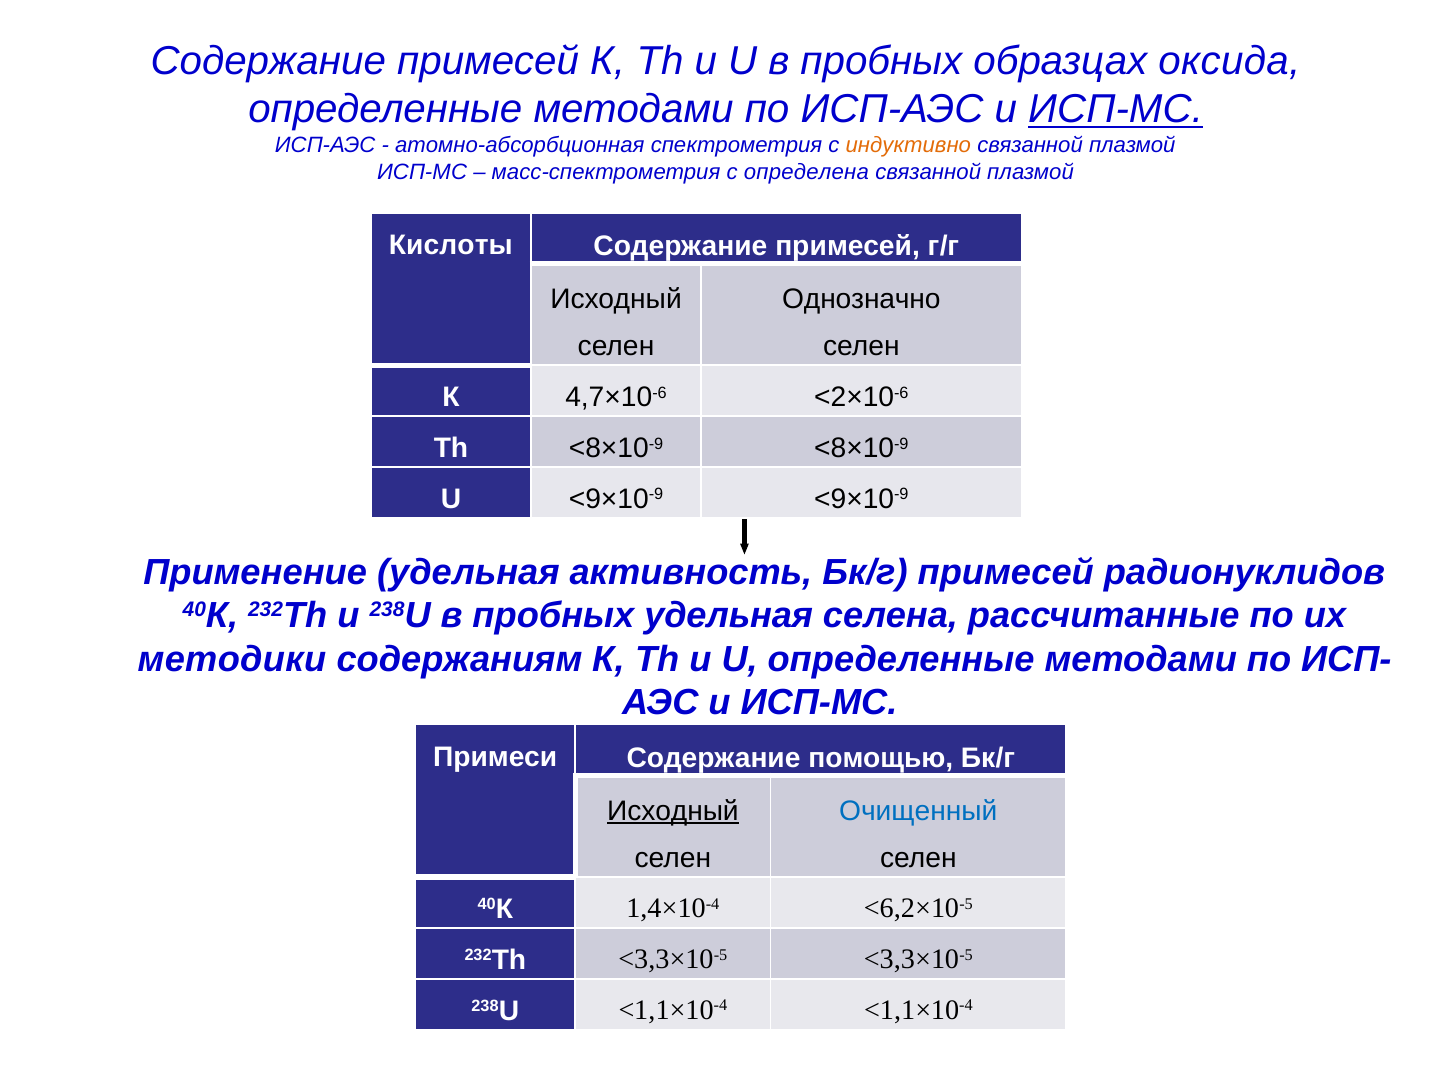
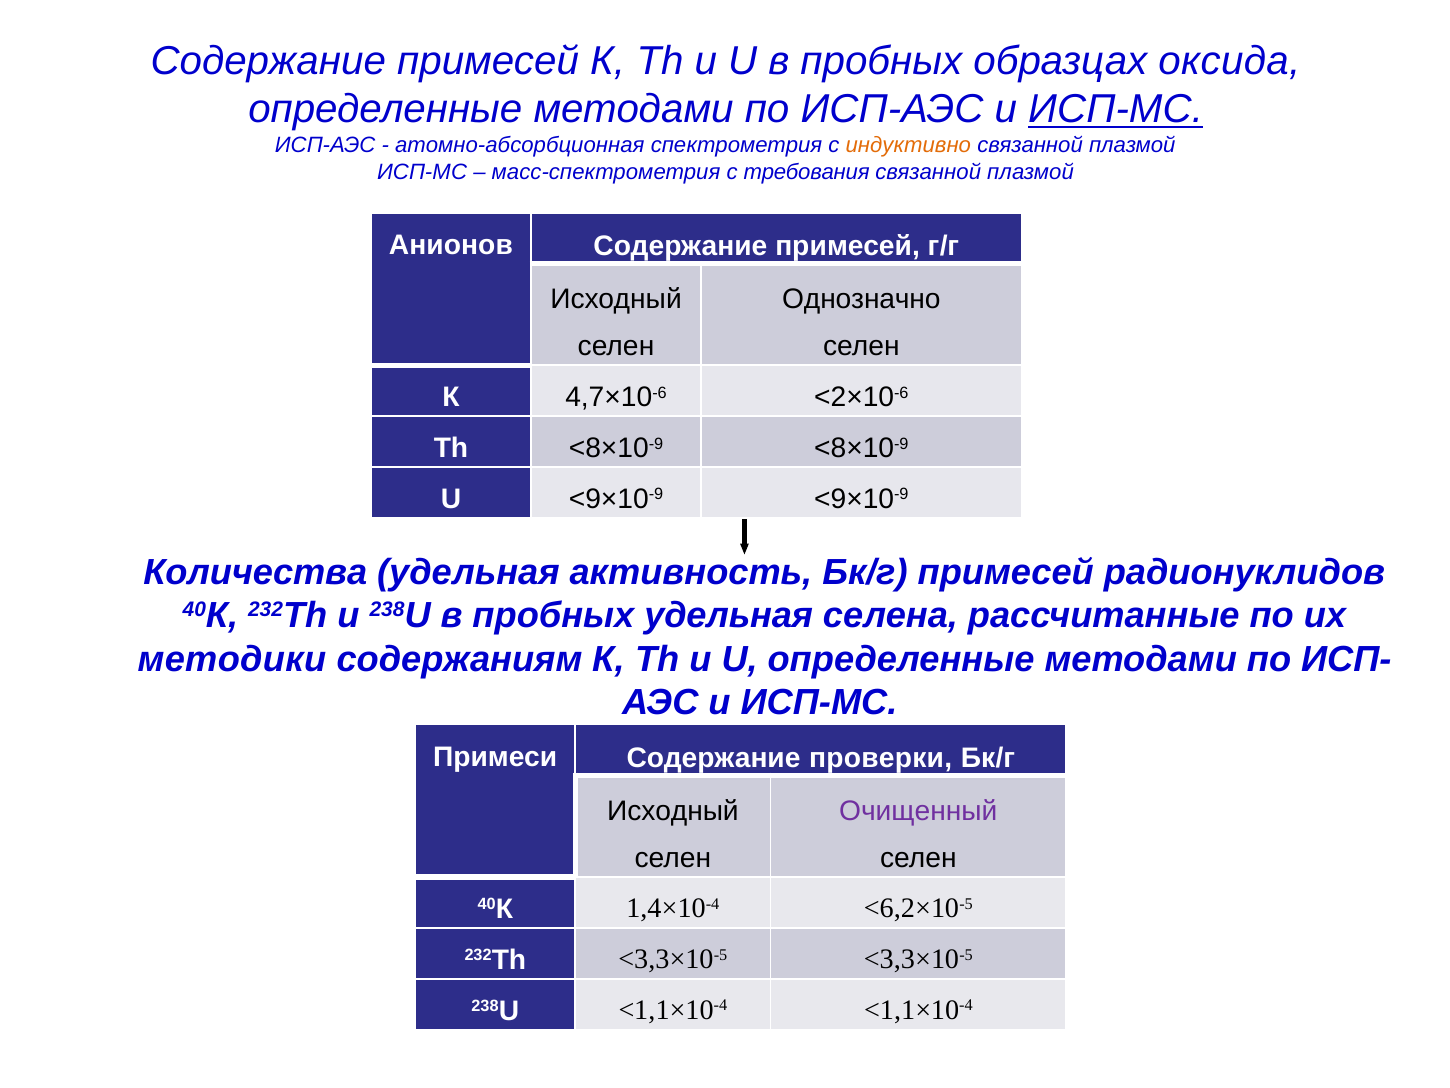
определена: определена -> требования (807, 172)
Кислоты: Кислоты -> Анионов (451, 245)
Применение: Применение -> Количества (255, 572)
помощью: помощью -> проверки (881, 758)
Исходный underline: present -> none (673, 810)
Очищенный colour: blue -> purple (918, 810)
